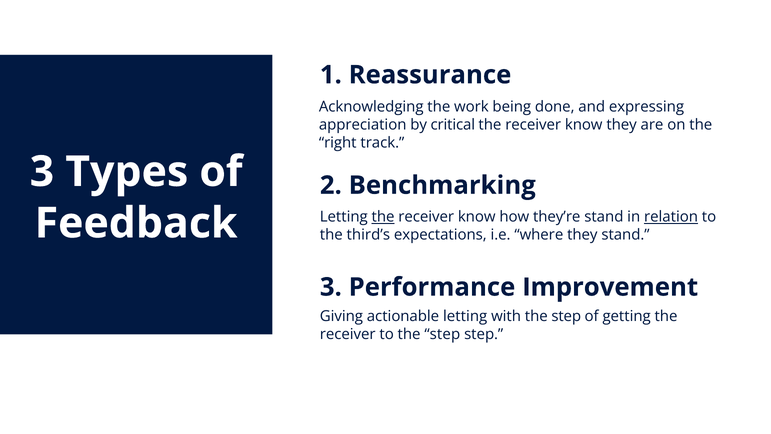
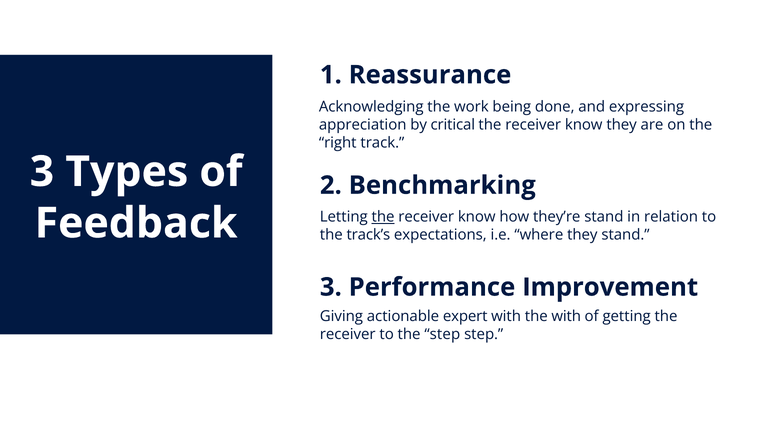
relation underline: present -> none (671, 217)
third’s: third’s -> track’s (368, 235)
actionable letting: letting -> expert (465, 316)
with the step: step -> with (566, 316)
